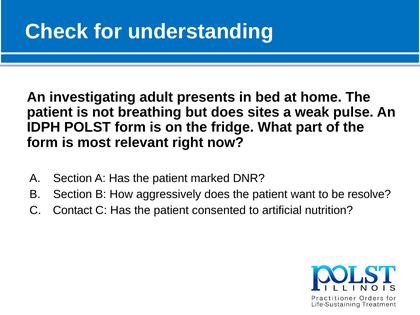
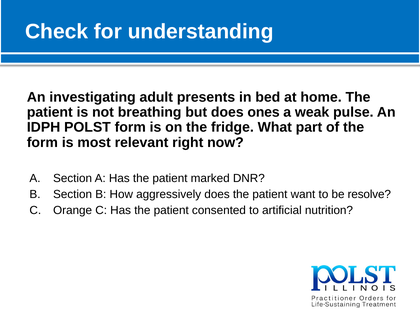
sites: sites -> ones (264, 112)
Contact: Contact -> Orange (73, 210)
